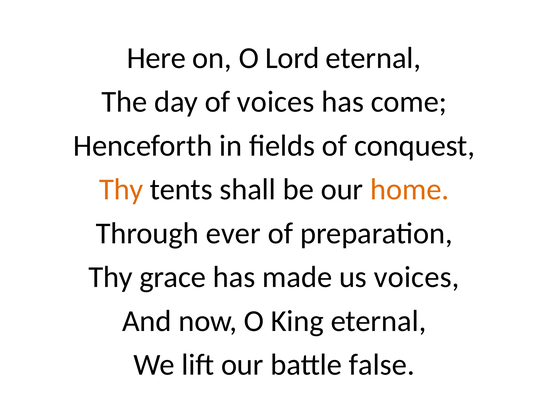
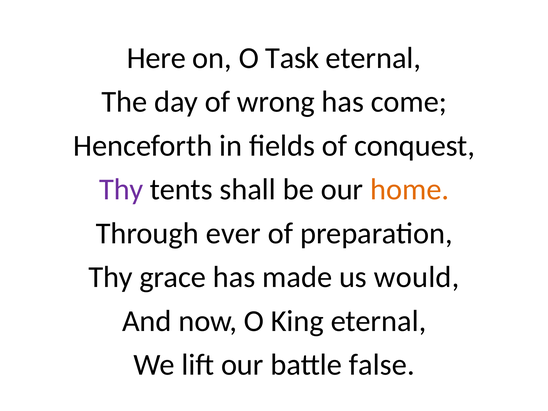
Lord: Lord -> Task (292, 58)
of voices: voices -> wrong (276, 102)
Thy colour: orange -> purple (121, 190)
us voices: voices -> would (417, 277)
